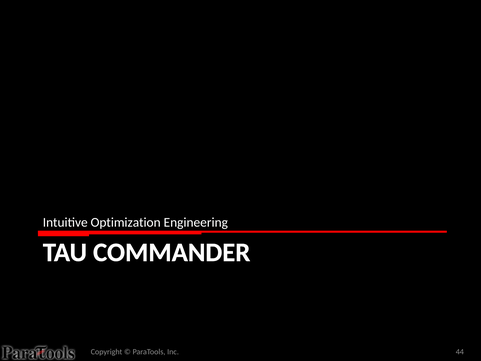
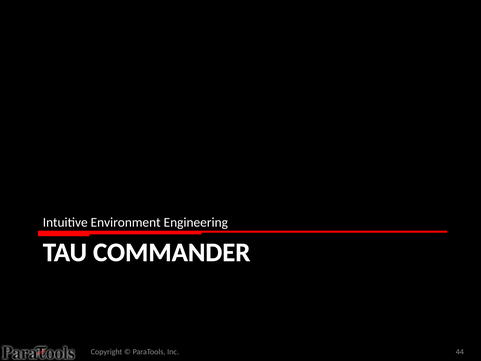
Optimization: Optimization -> Environment (126, 222)
